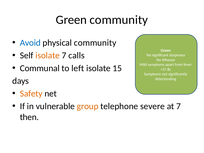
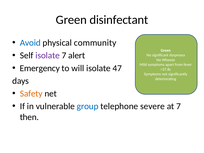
Green community: community -> disinfectant (119, 20)
isolate colour: orange -> purple (48, 55)
calls: calls -> alert (77, 55)
Communal: Communal -> Emergency (40, 68)
left: left -> will (78, 68)
15: 15 -> 47 (117, 68)
group colour: orange -> blue (88, 106)
